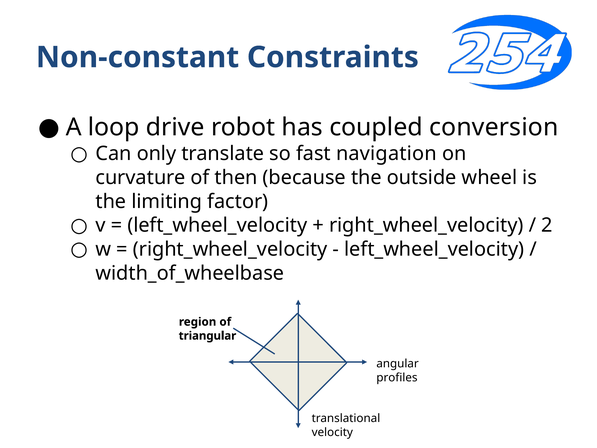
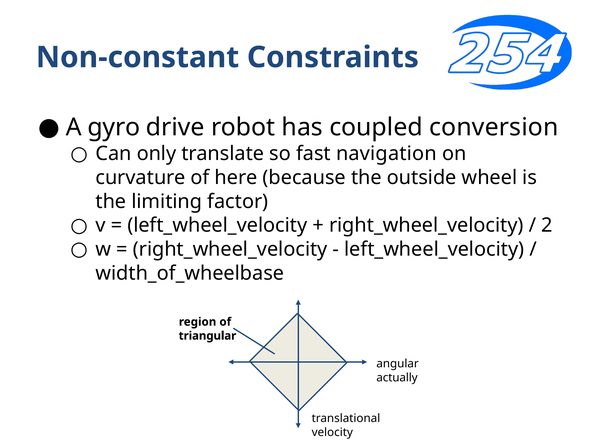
loop: loop -> gyro (114, 127)
then: then -> here (236, 178)
profiles: profiles -> actually (397, 377)
